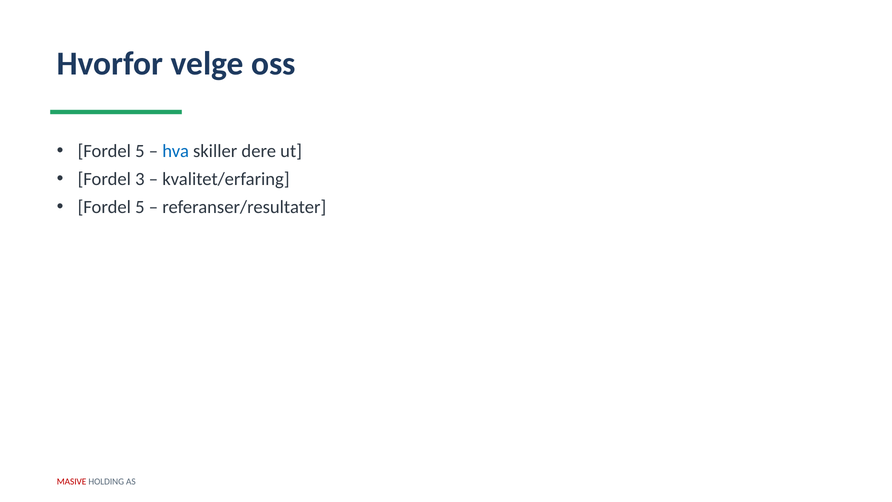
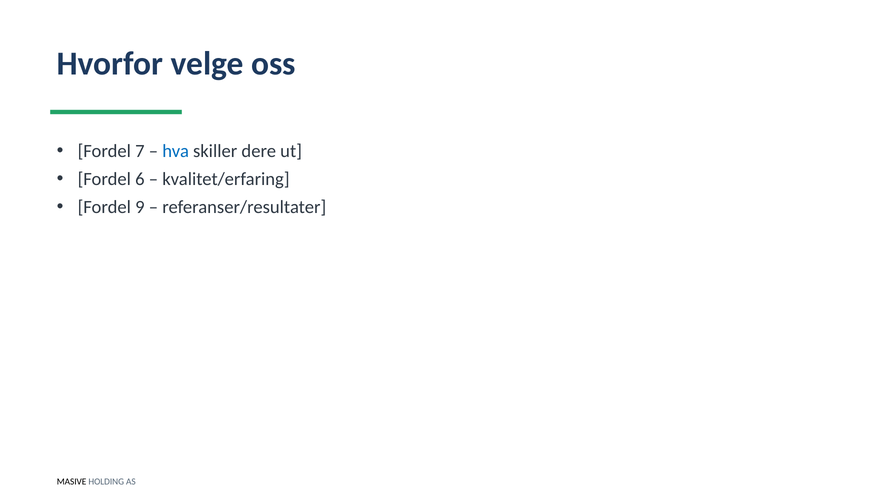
5: 5 -> 7 (140, 151)
3: 3 -> 6 (140, 179)
5: 5 -> 9 (140, 207)
MASIVE colour: red -> black (72, 481)
